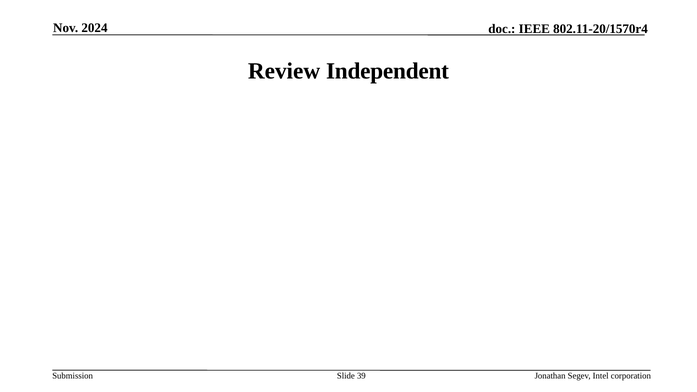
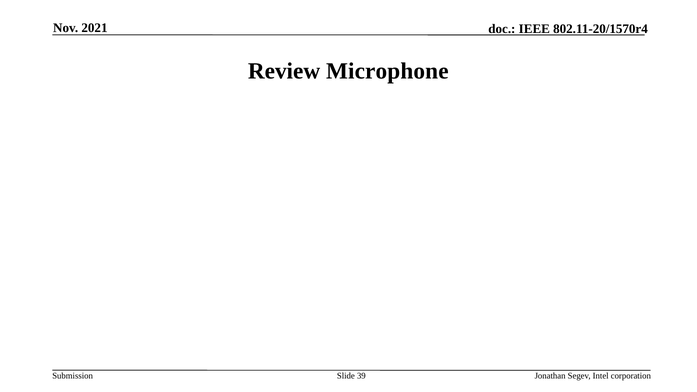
2024: 2024 -> 2021 (94, 28)
Independent: Independent -> Microphone (387, 71)
